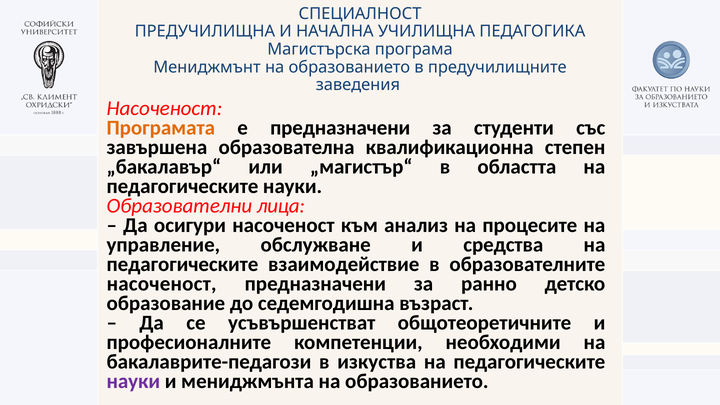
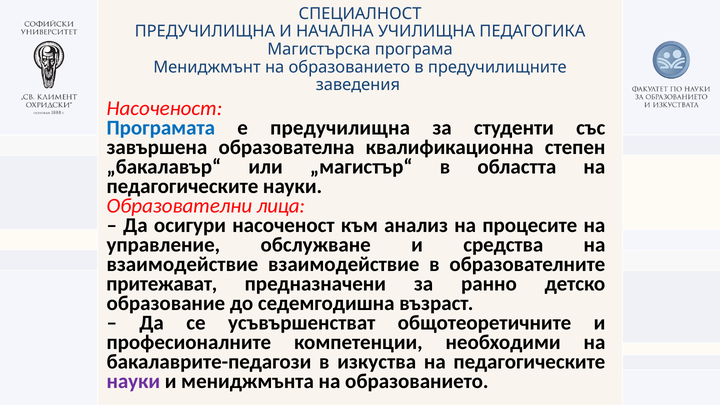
Програмата colour: orange -> blue (161, 128)
е предназначени: предназначени -> предучилищна (340, 128)
педагогическите: педагогическите -> взаимодействие (182, 264)
насоченост: насоченост -> притежават (162, 284)
